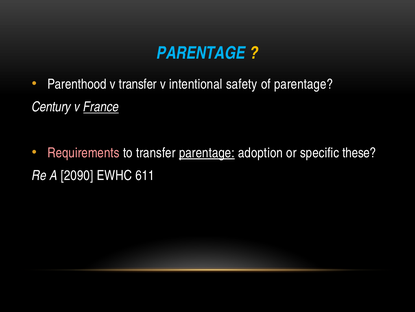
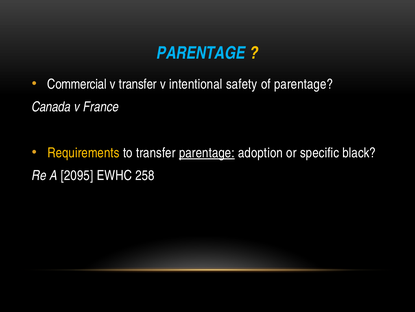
Parenthood: Parenthood -> Commercial (77, 84)
Century: Century -> Canada (51, 107)
France underline: present -> none (101, 107)
Requirements colour: pink -> yellow (83, 152)
these: these -> black (359, 152)
2090: 2090 -> 2095 (77, 175)
611: 611 -> 258 (145, 175)
